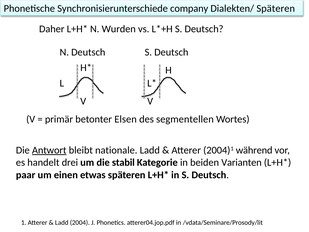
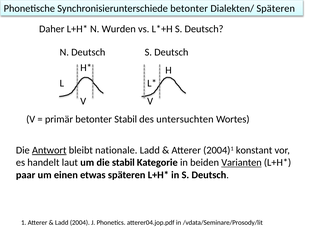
Synchronisierunterschiede company: company -> betonter (189, 8)
betonter Elsen: Elsen -> Stabil (126, 119)
segmentellen: segmentellen -> untersuchten (185, 119)
während: während -> konstant (254, 150)
drei: drei -> laut (70, 162)
Varianten underline: none -> present (241, 162)
